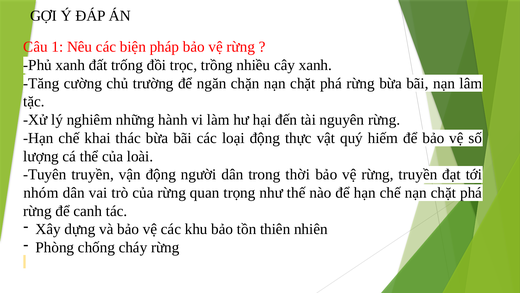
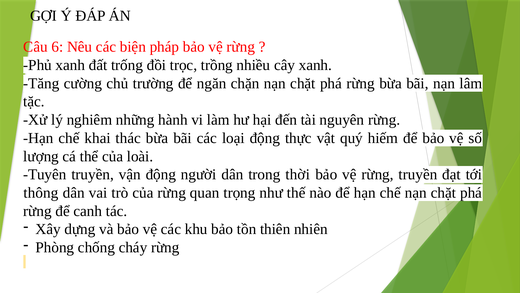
1: 1 -> 6 (57, 47)
nhóm: nhóm -> thông (41, 192)
